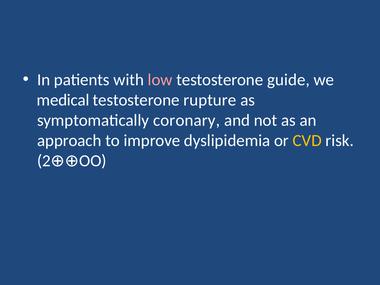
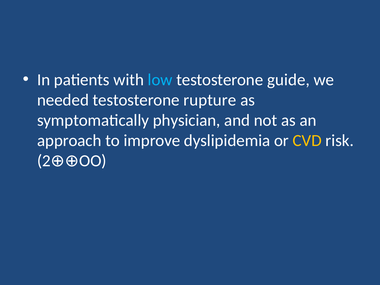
low colour: pink -> light blue (160, 80)
medical: medical -> needed (63, 100)
coronary: coronary -> physician (187, 120)
